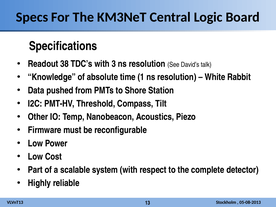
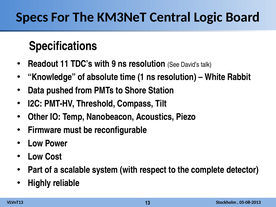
38: 38 -> 11 (64, 64)
3: 3 -> 9 (114, 64)
